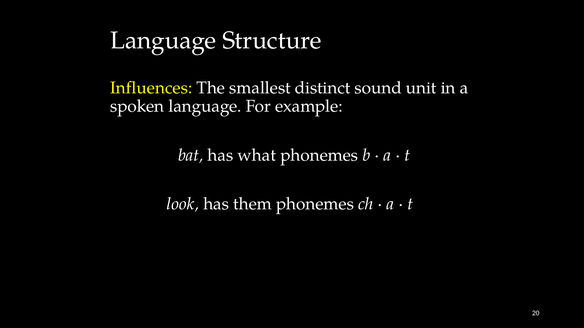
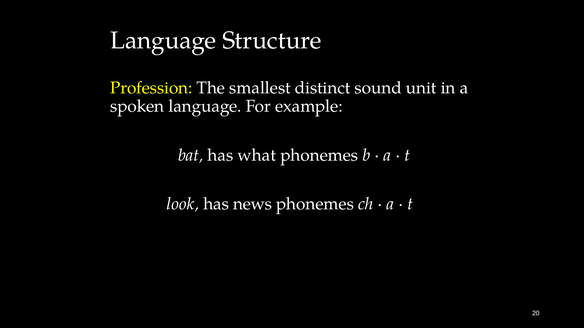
Influences: Influences -> Profession (151, 88)
them: them -> news (253, 204)
